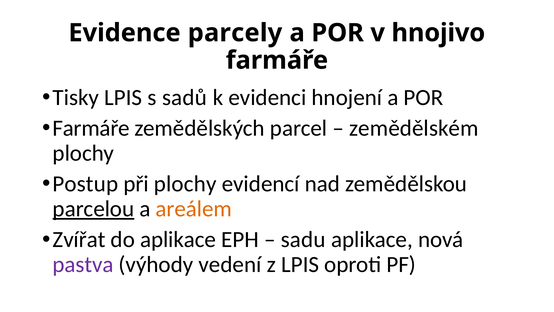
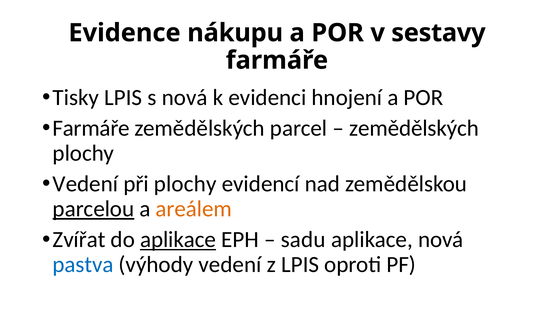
parcely: parcely -> nákupu (235, 33)
hnojivo: hnojivo -> sestavy (438, 33)
s sadů: sadů -> nová (185, 97)
zemědělském: zemědělském -> zemědělských (414, 128)
Postup: Postup -> Vedení (85, 184)
aplikace underline: none -> present (178, 239)
pastva colour: purple -> blue (83, 264)
